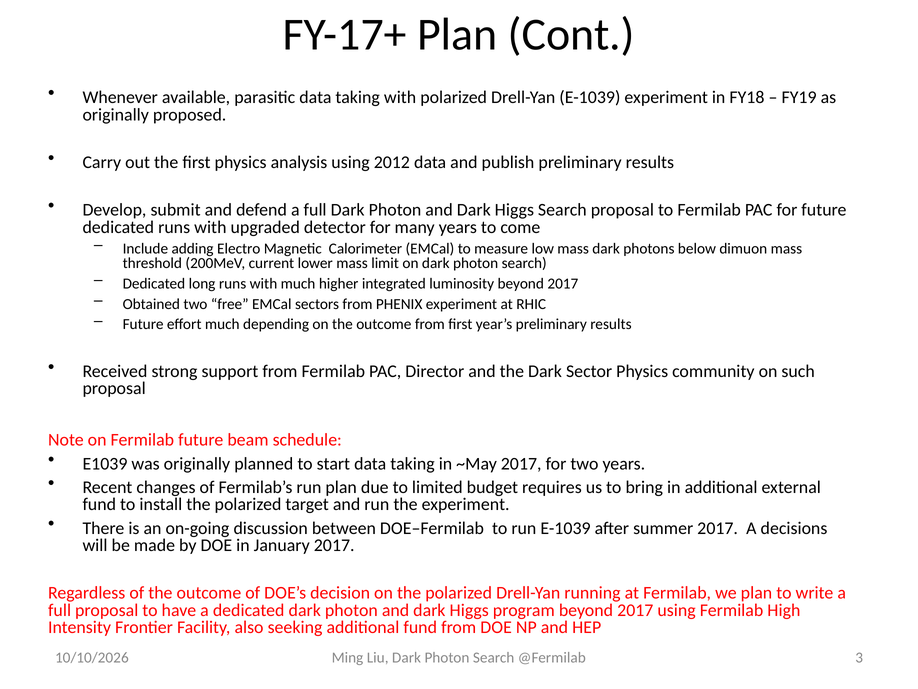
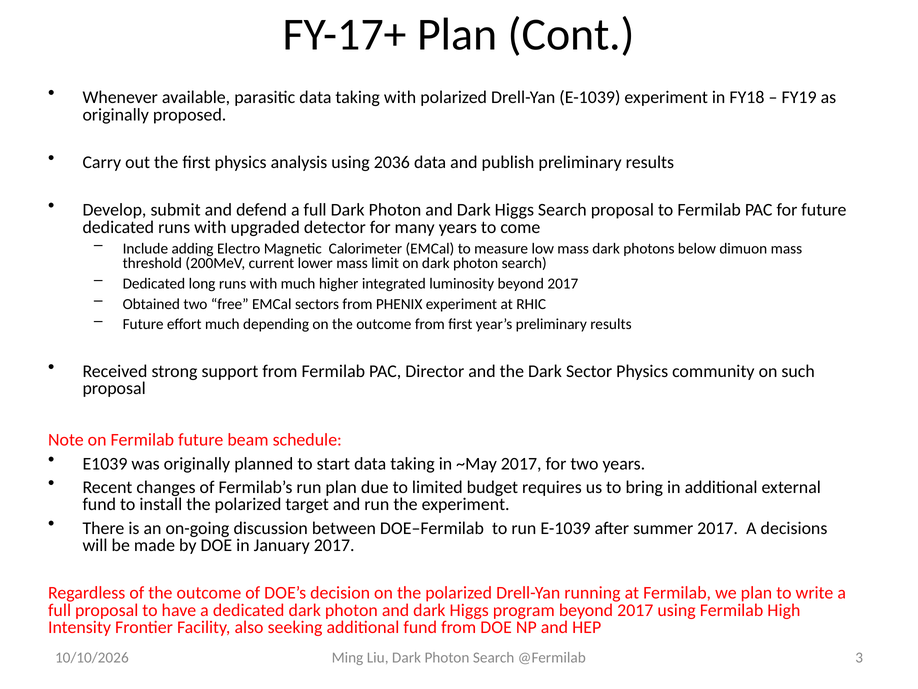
2012: 2012 -> 2036 (392, 162)
